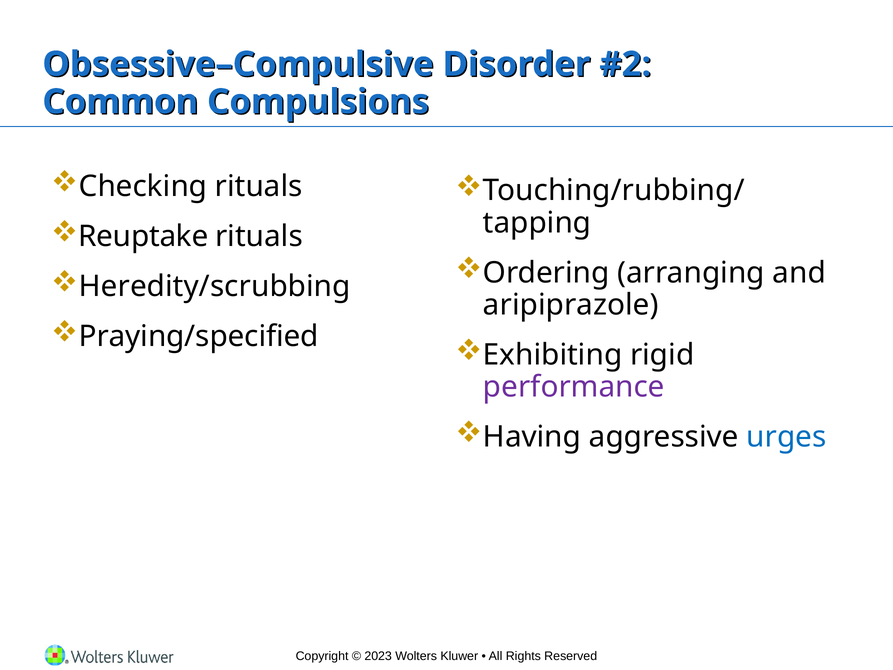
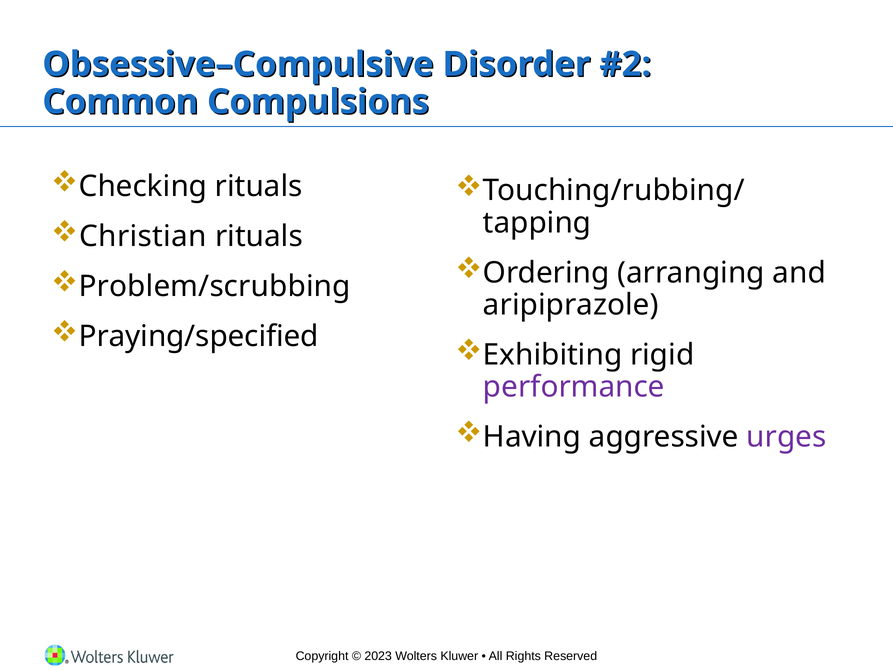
Reuptake: Reuptake -> Christian (143, 236)
Heredity/scrubbing: Heredity/scrubbing -> Problem/scrubbing (215, 286)
urges colour: blue -> purple (786, 437)
